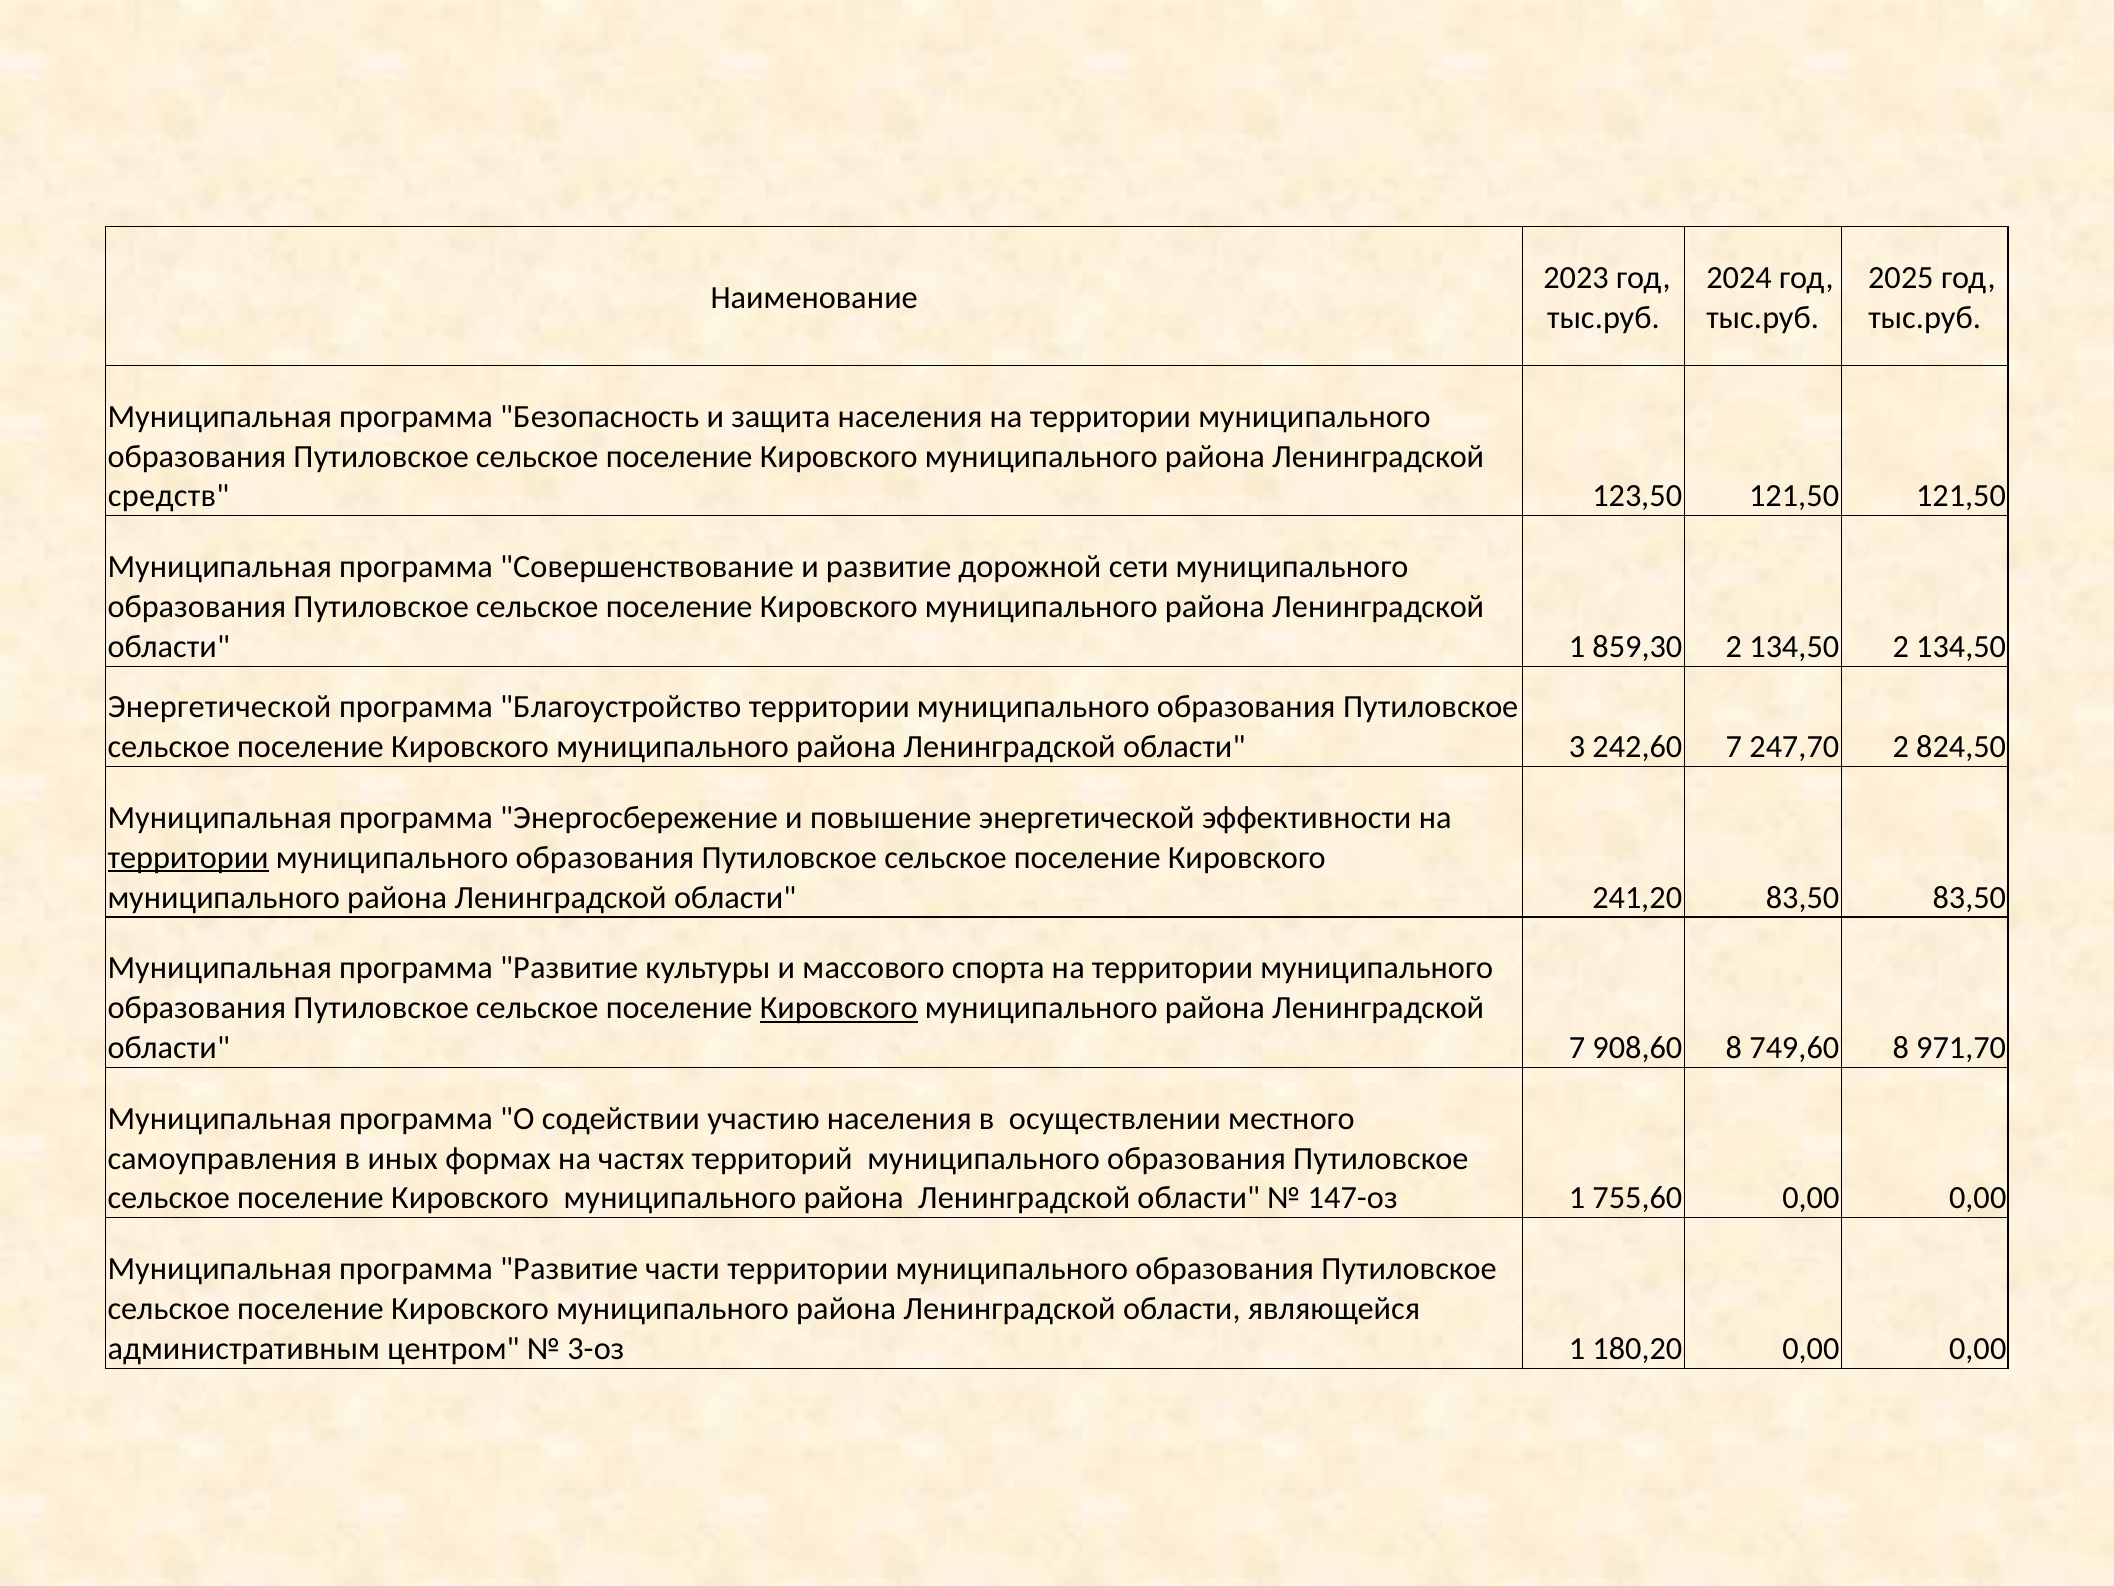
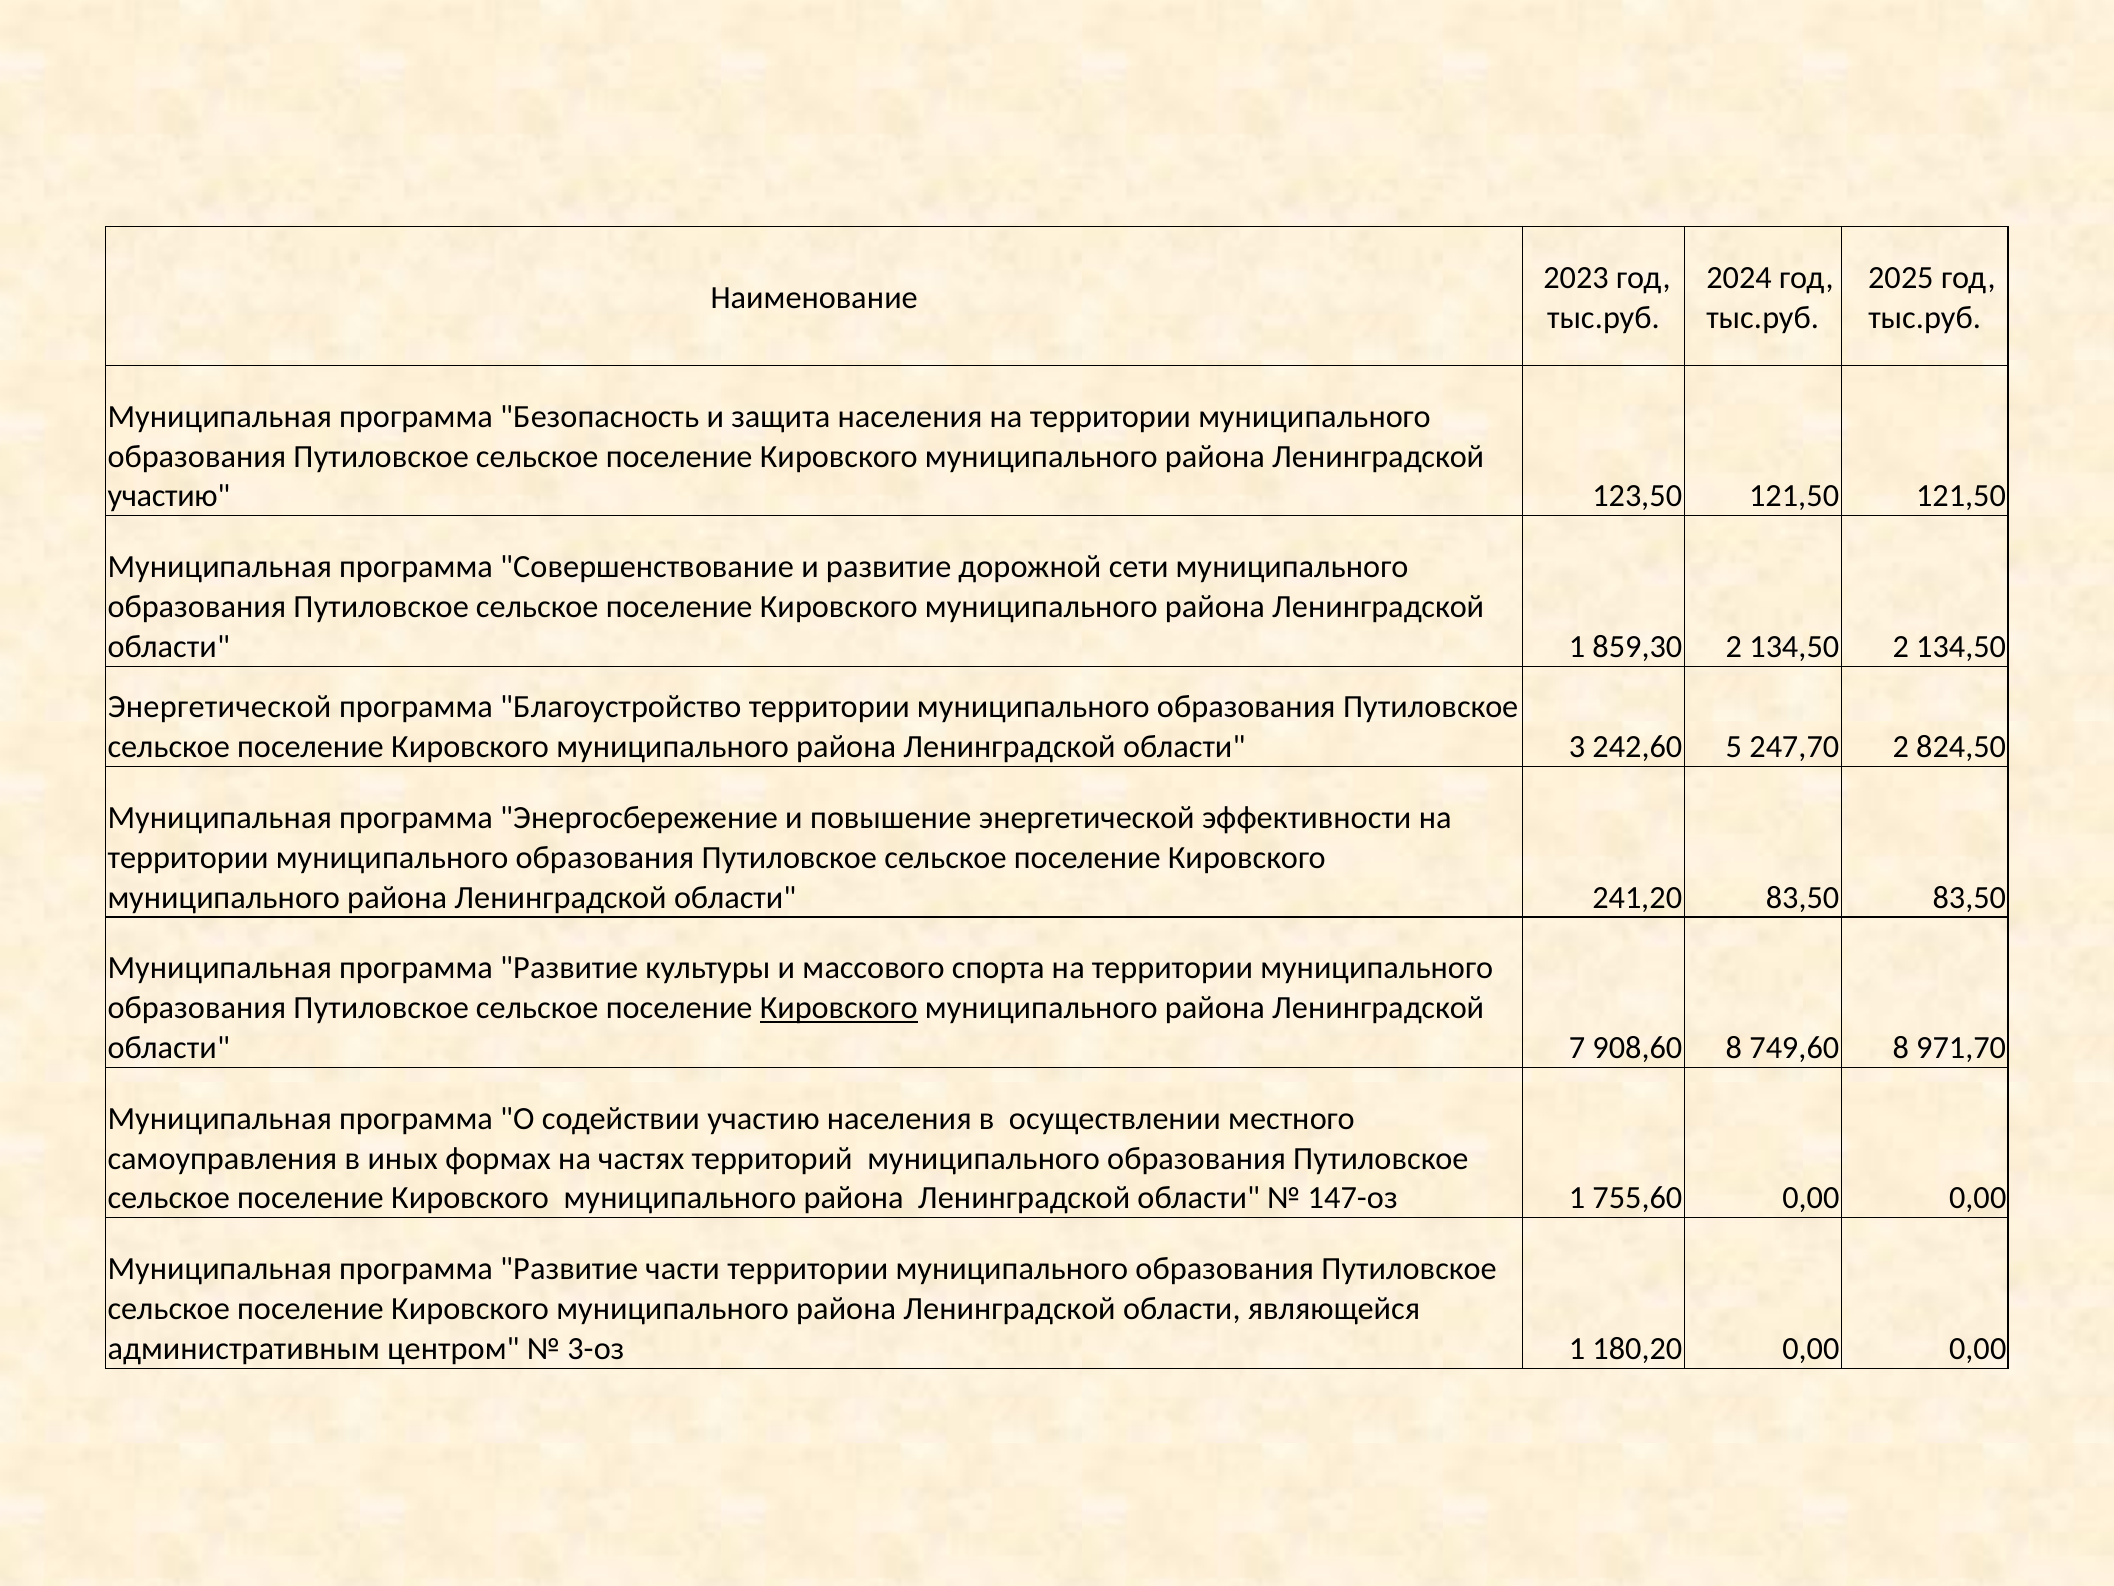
средств: средств -> участию (169, 496)
242,60 7: 7 -> 5 (1734, 747)
территории underline: present -> none (188, 857)
